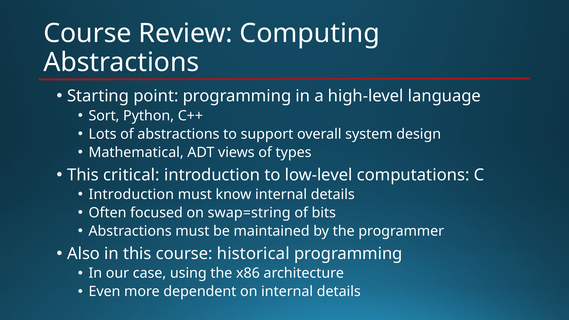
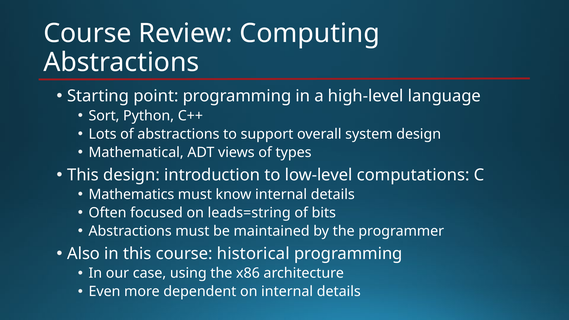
This critical: critical -> design (132, 175)
Introduction: Introduction -> Mathematics (131, 195)
swap=string: swap=string -> leads=string (249, 213)
